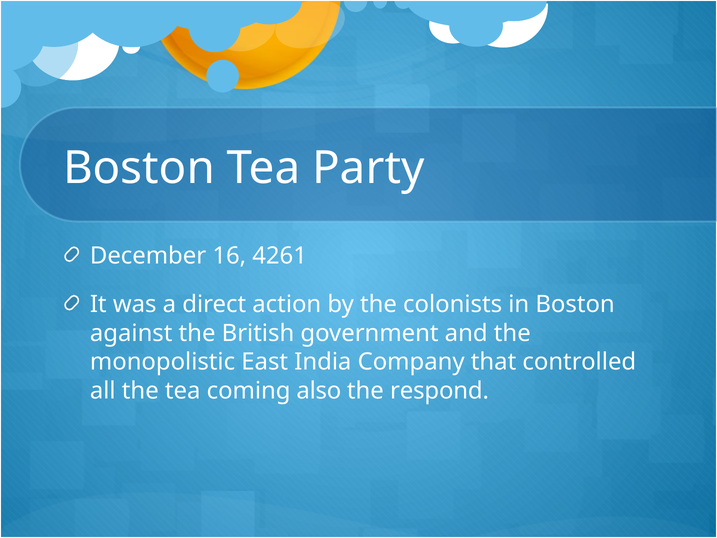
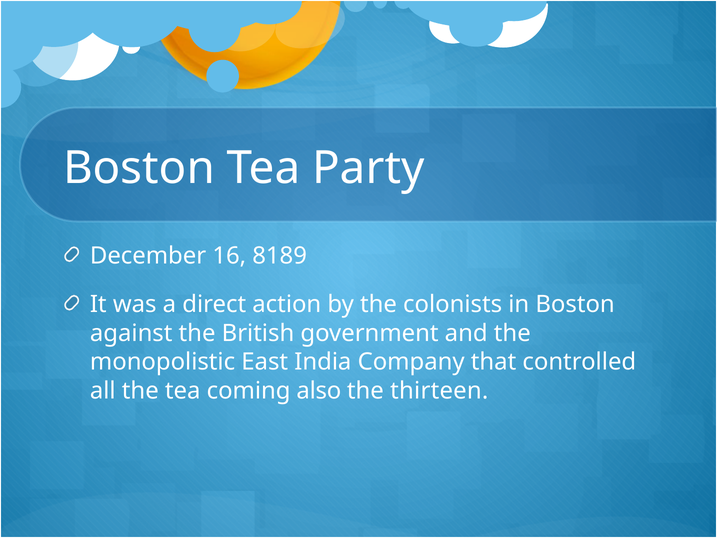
4261: 4261 -> 8189 (280, 256)
respond: respond -> thirteen (439, 390)
